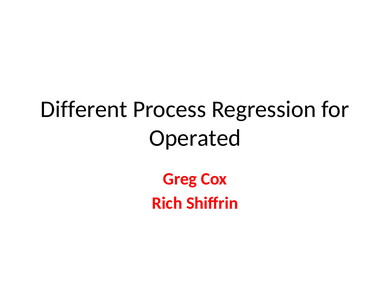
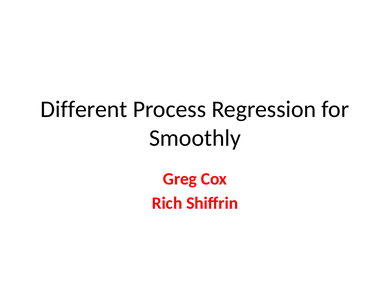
Operated: Operated -> Smoothly (195, 138)
